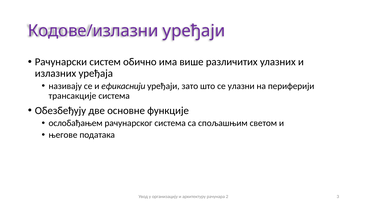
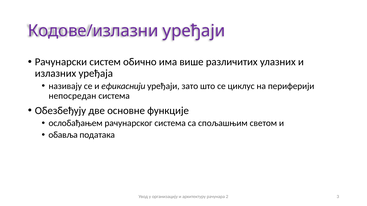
улазни: улазни -> циклус (241, 86)
трансакције: трансакције -> непосредан (72, 96)
његове: његове -> обавља (63, 135)
